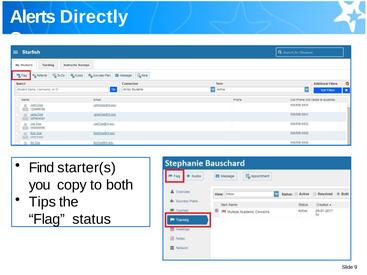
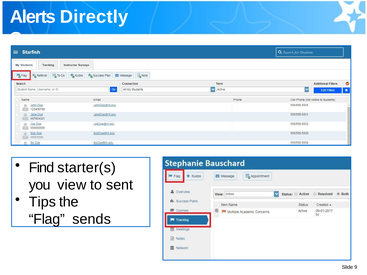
copy: copy -> view (72, 185)
both: both -> sent (120, 185)
status: status -> sends (92, 219)
